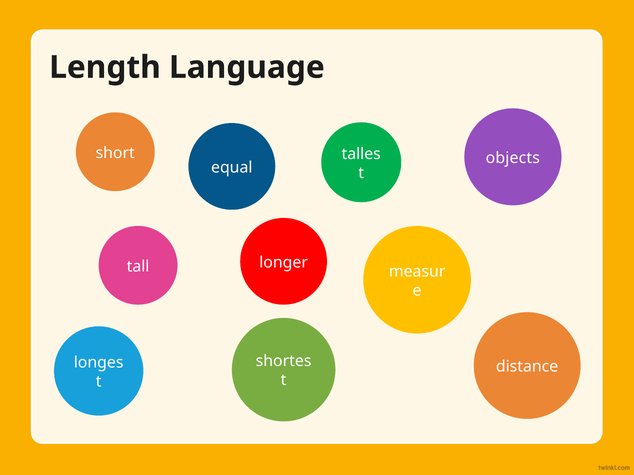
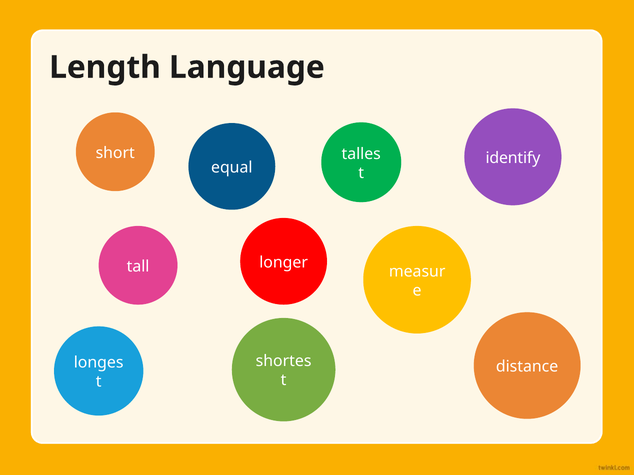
objects: objects -> identify (513, 158)
